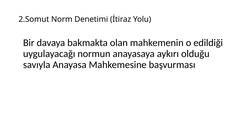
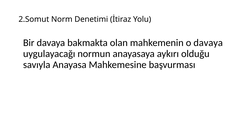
o edildiği: edildiği -> davaya (208, 43)
